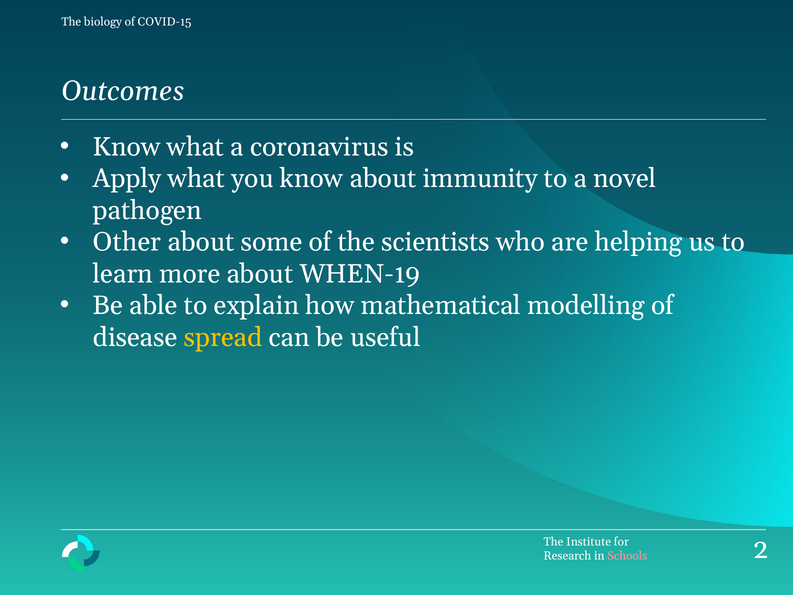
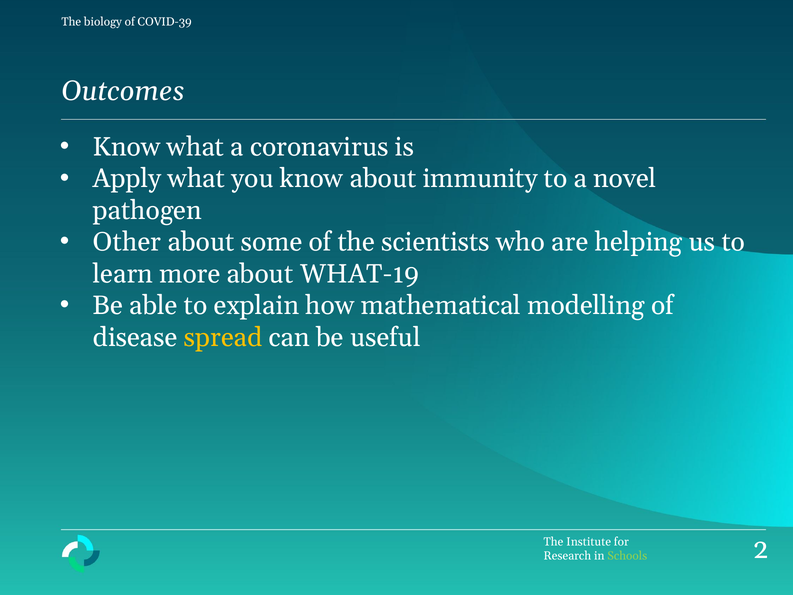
COVID-15: COVID-15 -> COVID-39 (165, 22)
WHEN-19: WHEN-19 -> WHAT-19 (360, 274)
Schools colour: pink -> light green (627, 556)
